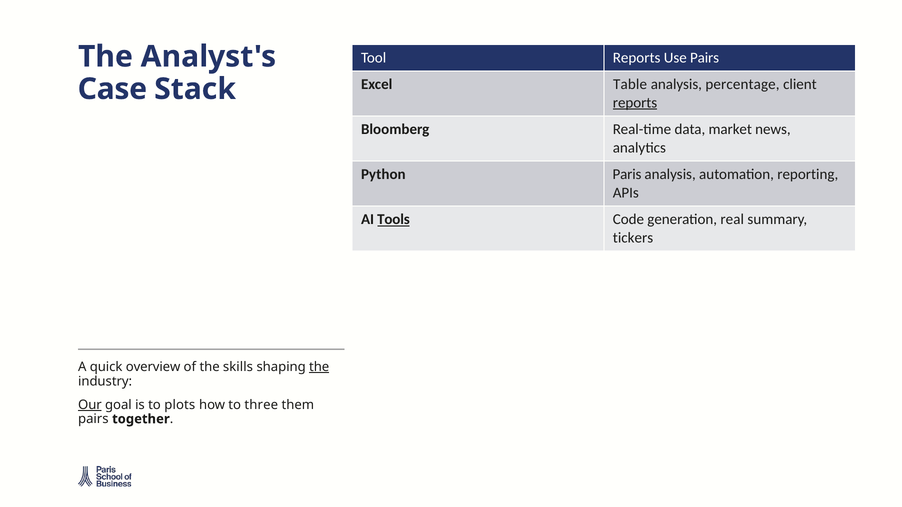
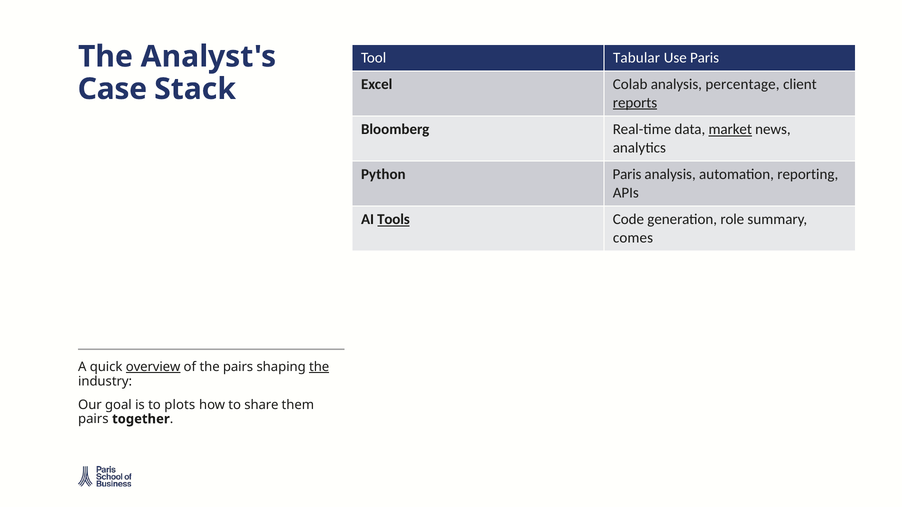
Tool Reports: Reports -> Tabular (637, 58)
Use Pairs: Pairs -> Paris (705, 58)
Table: Table -> Colab (630, 84)
market underline: none -> present (730, 129)
real: real -> role (732, 220)
tickers: tickers -> comes (633, 238)
overview underline: none -> present (153, 367)
the skills: skills -> pairs (238, 367)
Our underline: present -> none (90, 405)
three: three -> share (261, 405)
